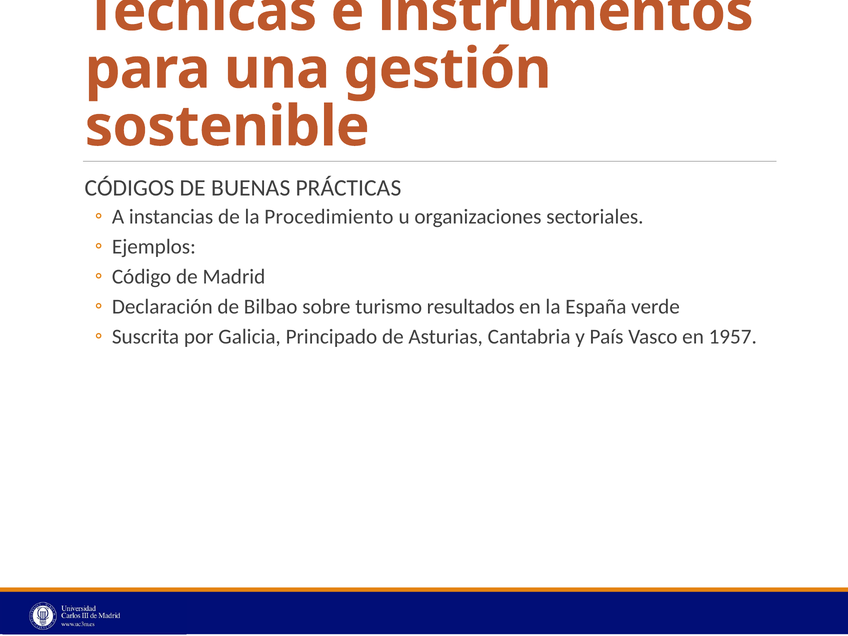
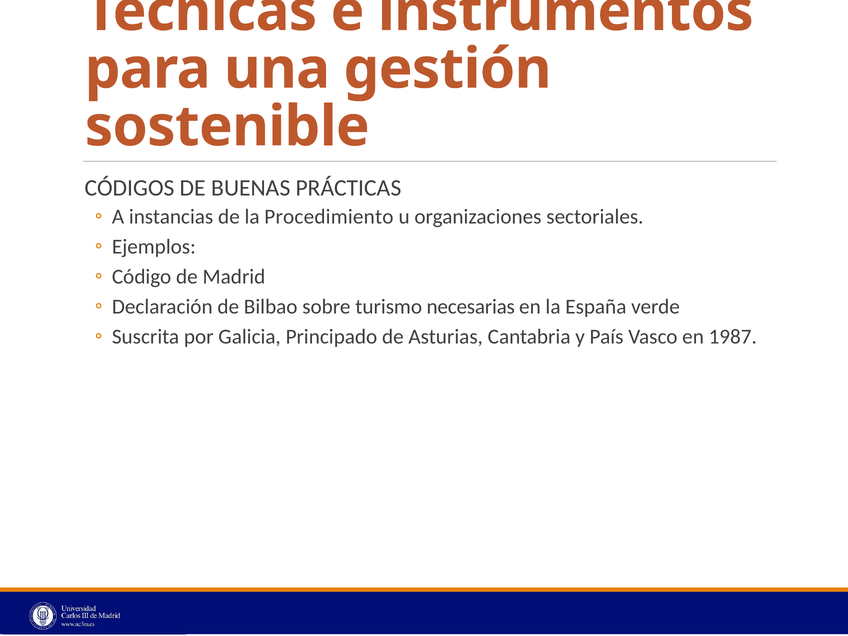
resultados: resultados -> necesarias (471, 307)
1957: 1957 -> 1987 (733, 337)
